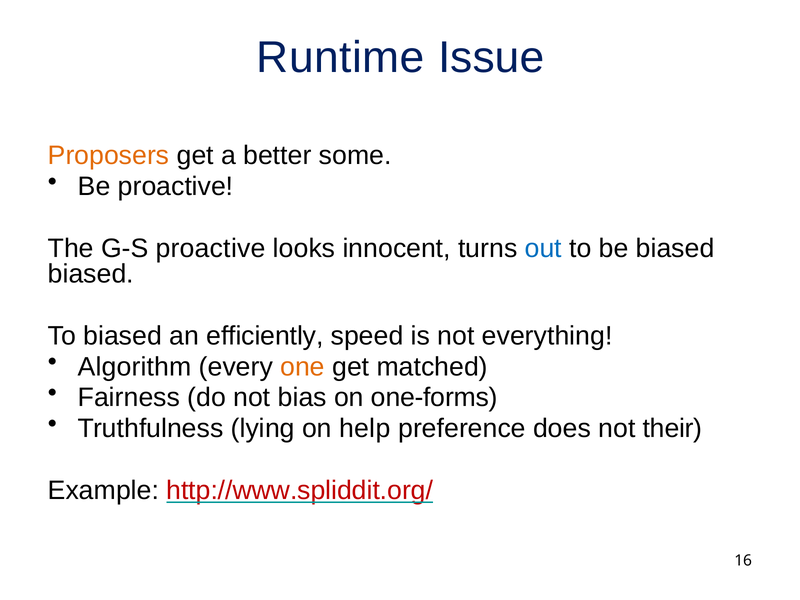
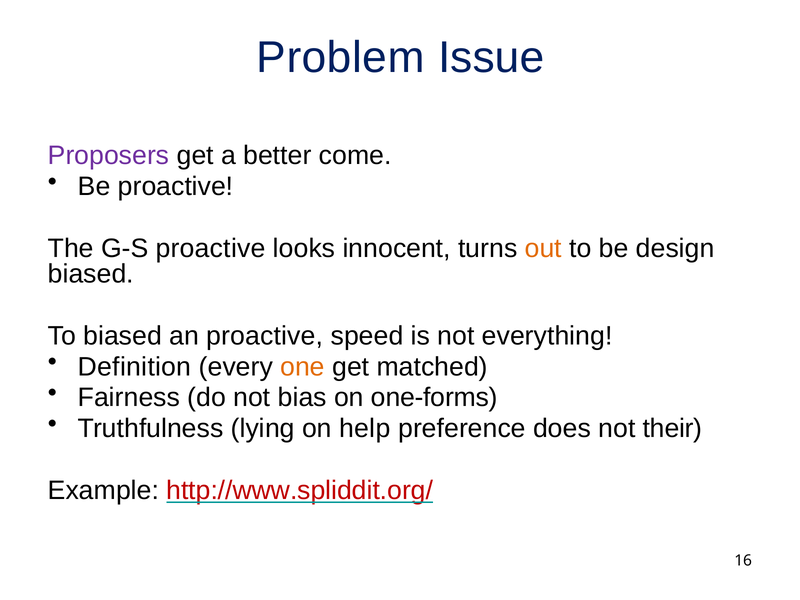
Runtime: Runtime -> Problem (341, 58)
Proposers colour: orange -> purple (109, 156)
some: some -> come (355, 156)
out colour: blue -> orange (543, 248)
be biased: biased -> design (675, 248)
an efficiently: efficiently -> proactive (265, 336)
Algorithm: Algorithm -> Definition (135, 367)
